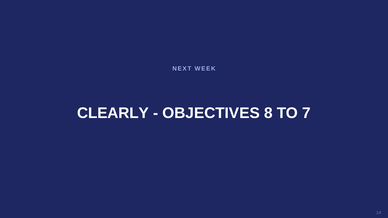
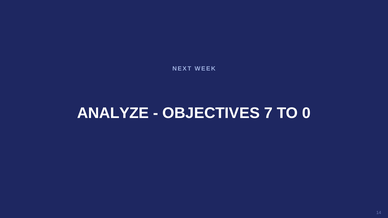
CLEARLY: CLEARLY -> ANALYZE (113, 113)
8: 8 -> 7 (268, 113)
7: 7 -> 0 (306, 113)
